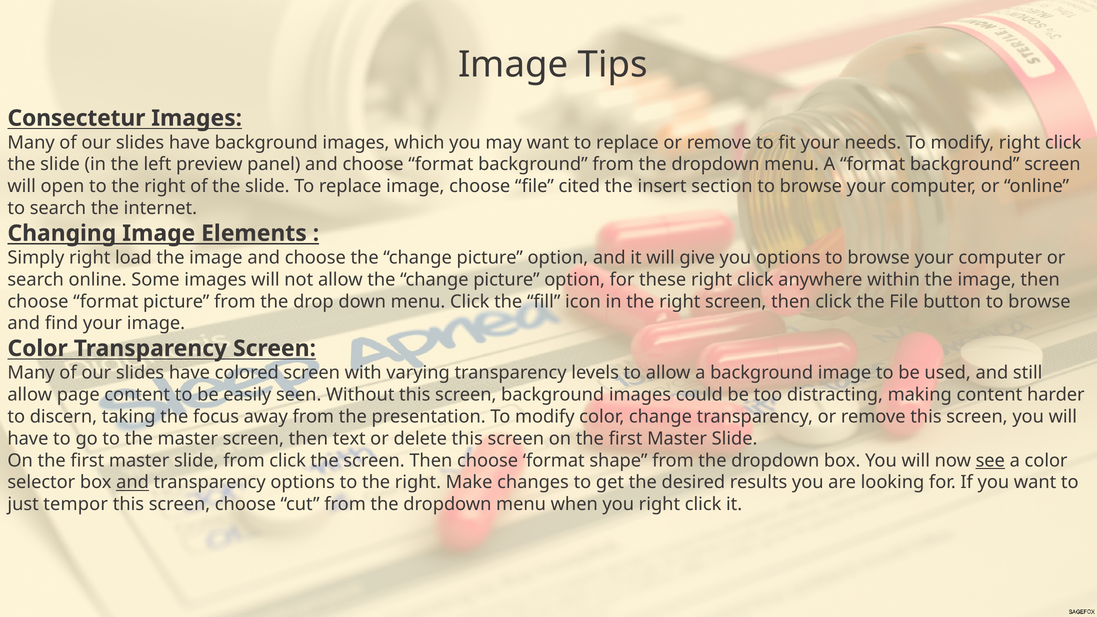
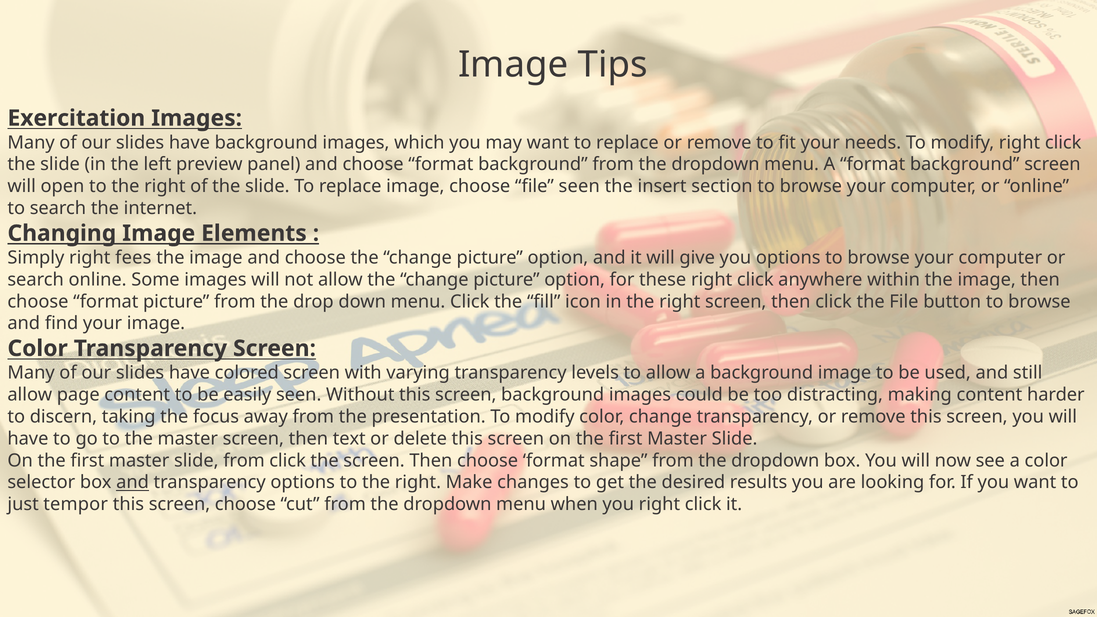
Consectetur: Consectetur -> Exercitation (76, 118)
file cited: cited -> seen (579, 186)
load: load -> fees (133, 258)
see underline: present -> none (990, 461)
